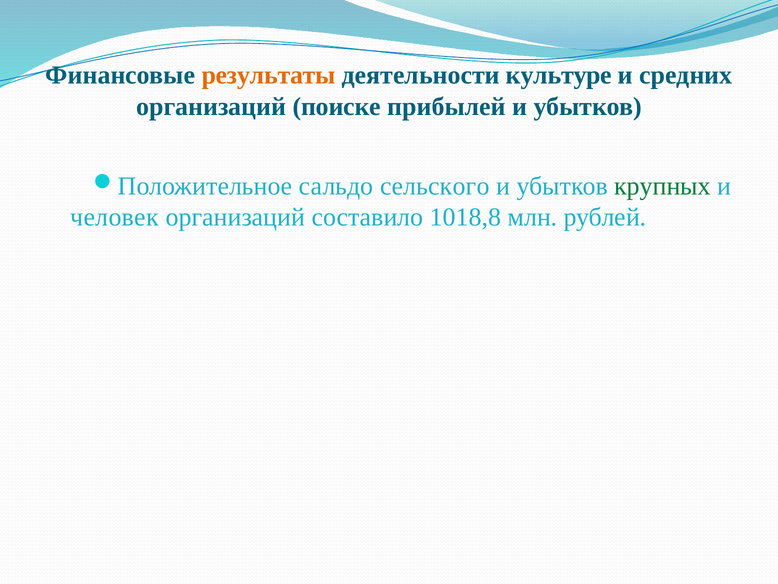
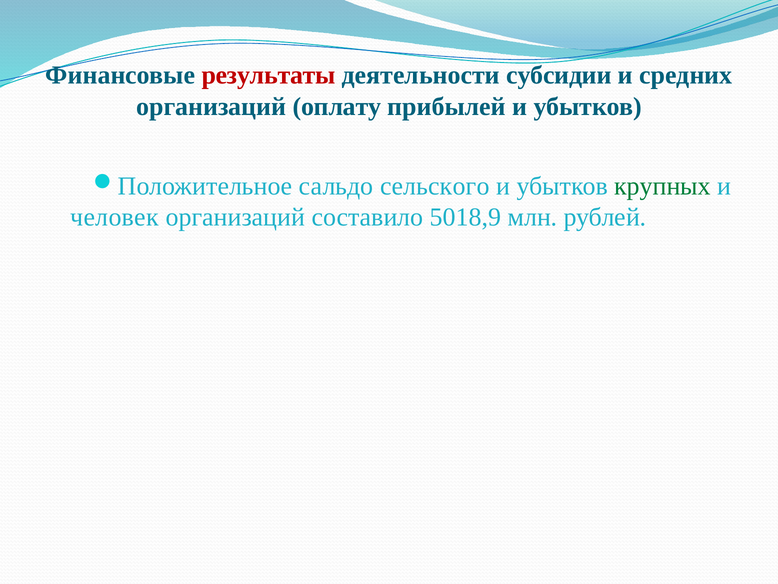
результаты colour: orange -> red (268, 75)
культуре: культуре -> субсидии (559, 75)
поиске: поиске -> оплату (337, 106)
1018,8: 1018,8 -> 5018,9 (465, 217)
